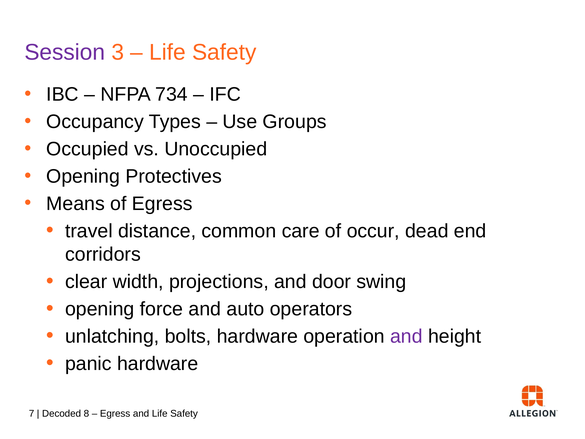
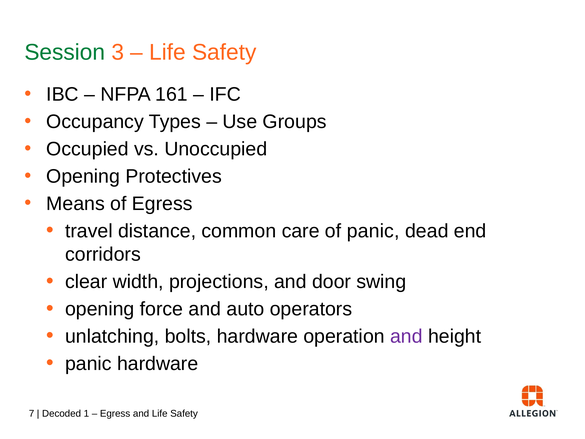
Session colour: purple -> green (65, 52)
734: 734 -> 161 (172, 94)
of occur: occur -> panic (373, 231)
8: 8 -> 1 (86, 413)
